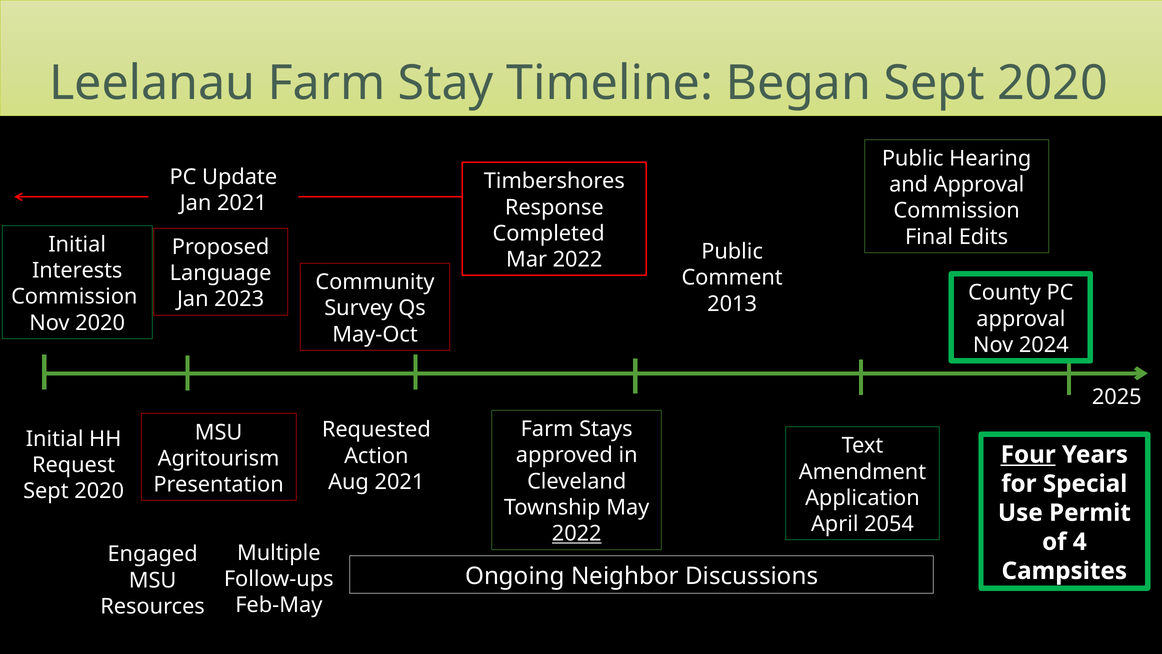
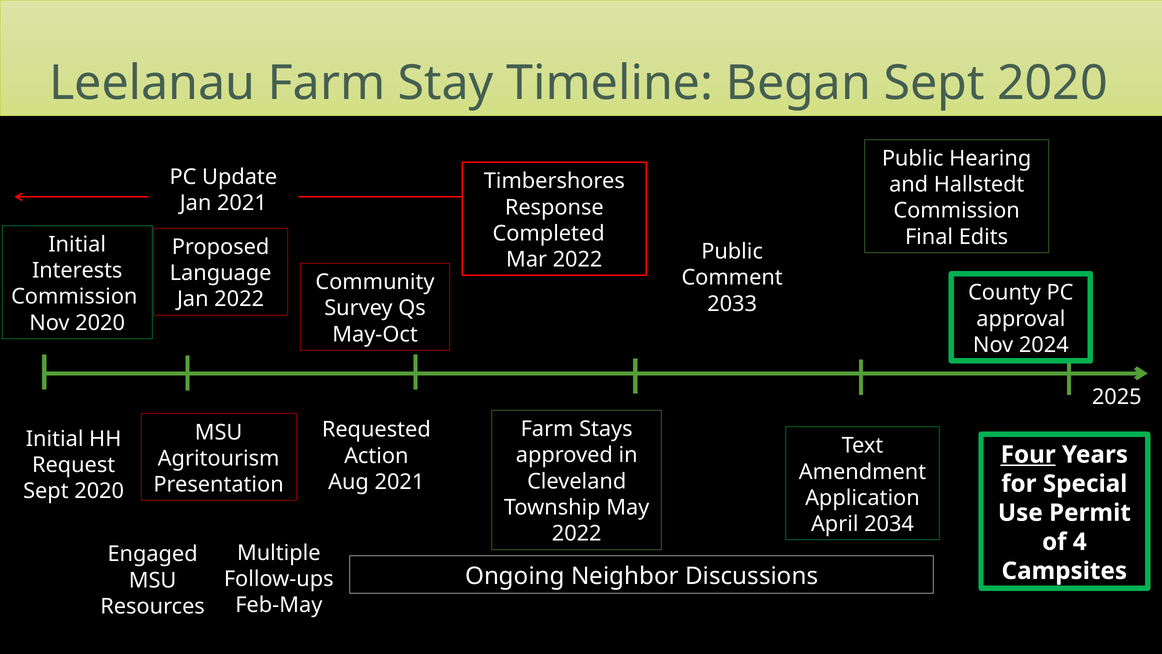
and Approval: Approval -> Hallstedt (979, 184)
Jan 2023: 2023 -> 2022 (239, 299)
2013: 2013 -> 2033 (732, 304)
2054: 2054 -> 2034 (889, 524)
2022 underline: present -> none (577, 533)
